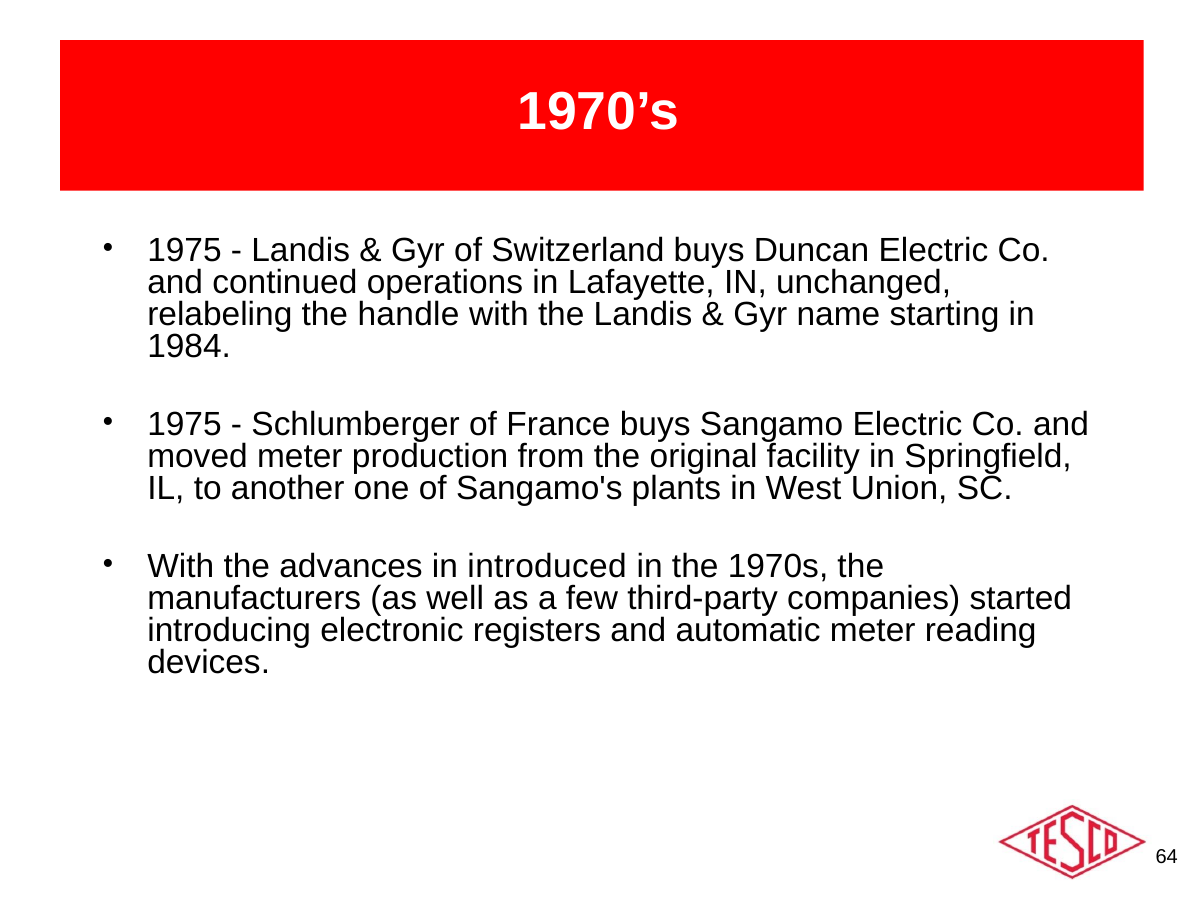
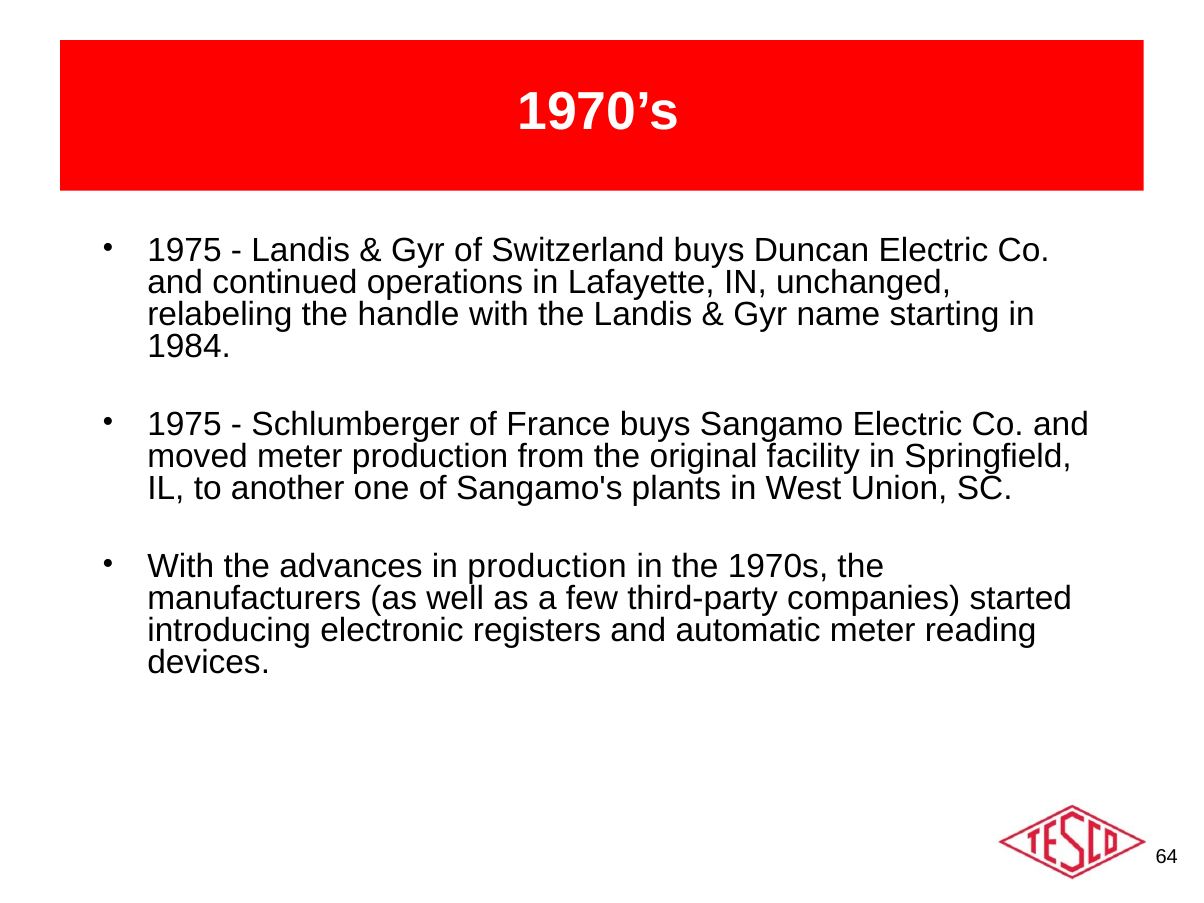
in introduced: introduced -> production (547, 566)
